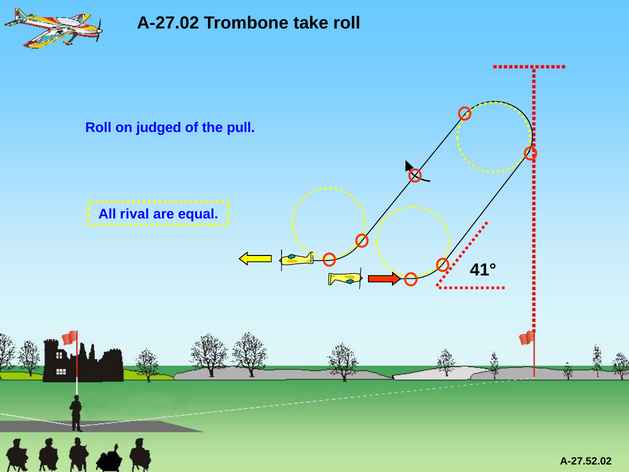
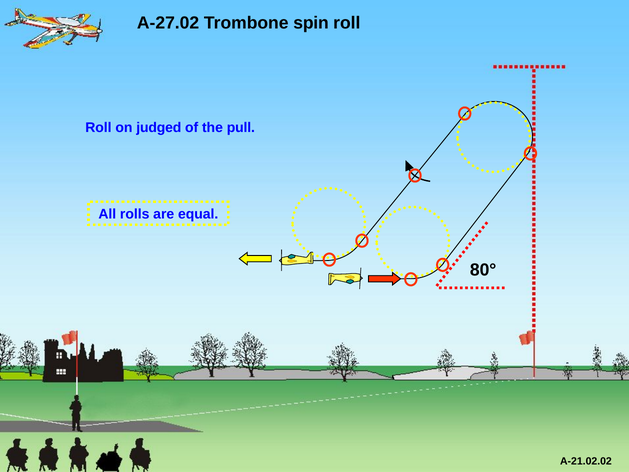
take: take -> spin (311, 23)
rival: rival -> rolls (135, 214)
41°: 41° -> 80° (483, 270)
A-27.52.02: A-27.52.02 -> A-21.02.02 (586, 461)
